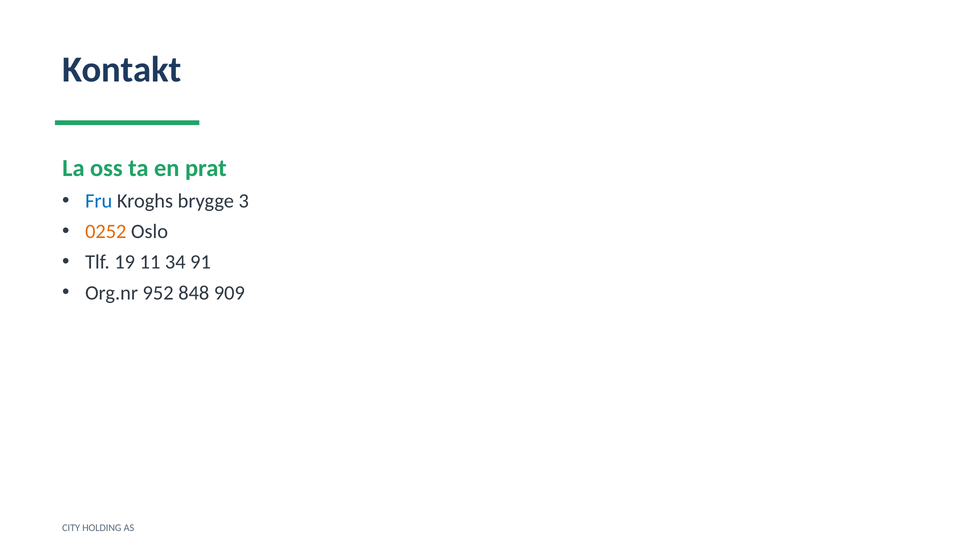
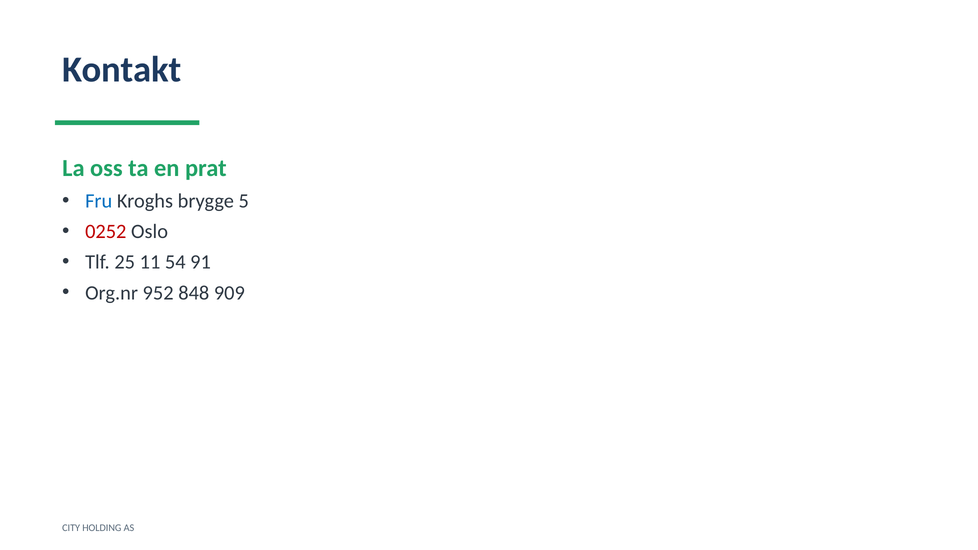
3: 3 -> 5 (244, 201)
0252 colour: orange -> red (106, 232)
19: 19 -> 25 (125, 262)
34: 34 -> 54 (175, 262)
